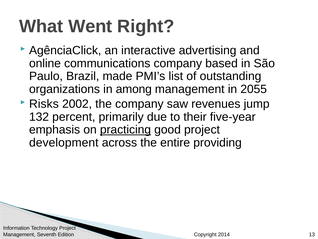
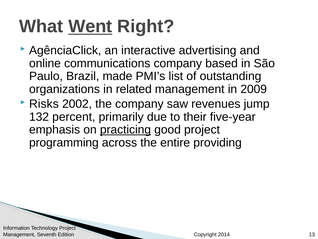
Went underline: none -> present (90, 26)
among: among -> related (134, 89)
2055: 2055 -> 2009 (254, 89)
development: development -> programming (64, 142)
